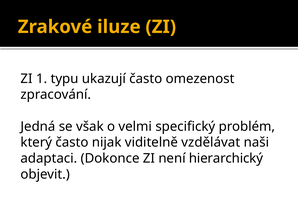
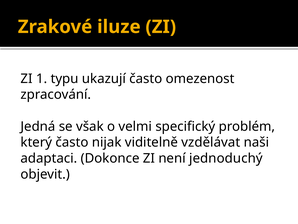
hierarchický: hierarchický -> jednoduchý (226, 158)
